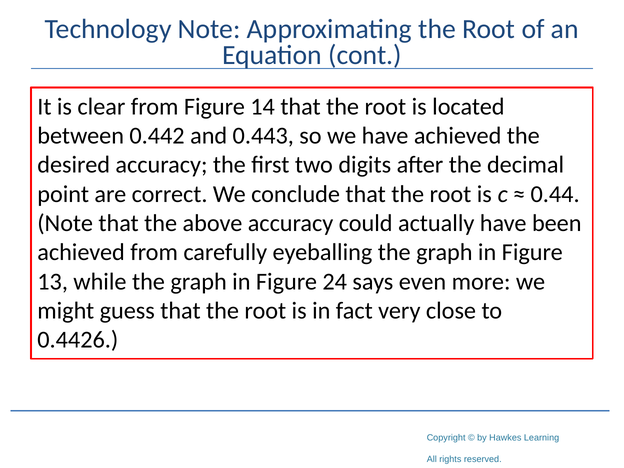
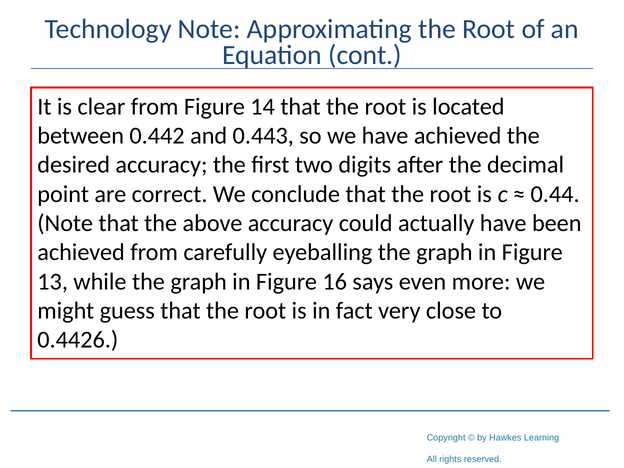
24: 24 -> 16 (335, 282)
